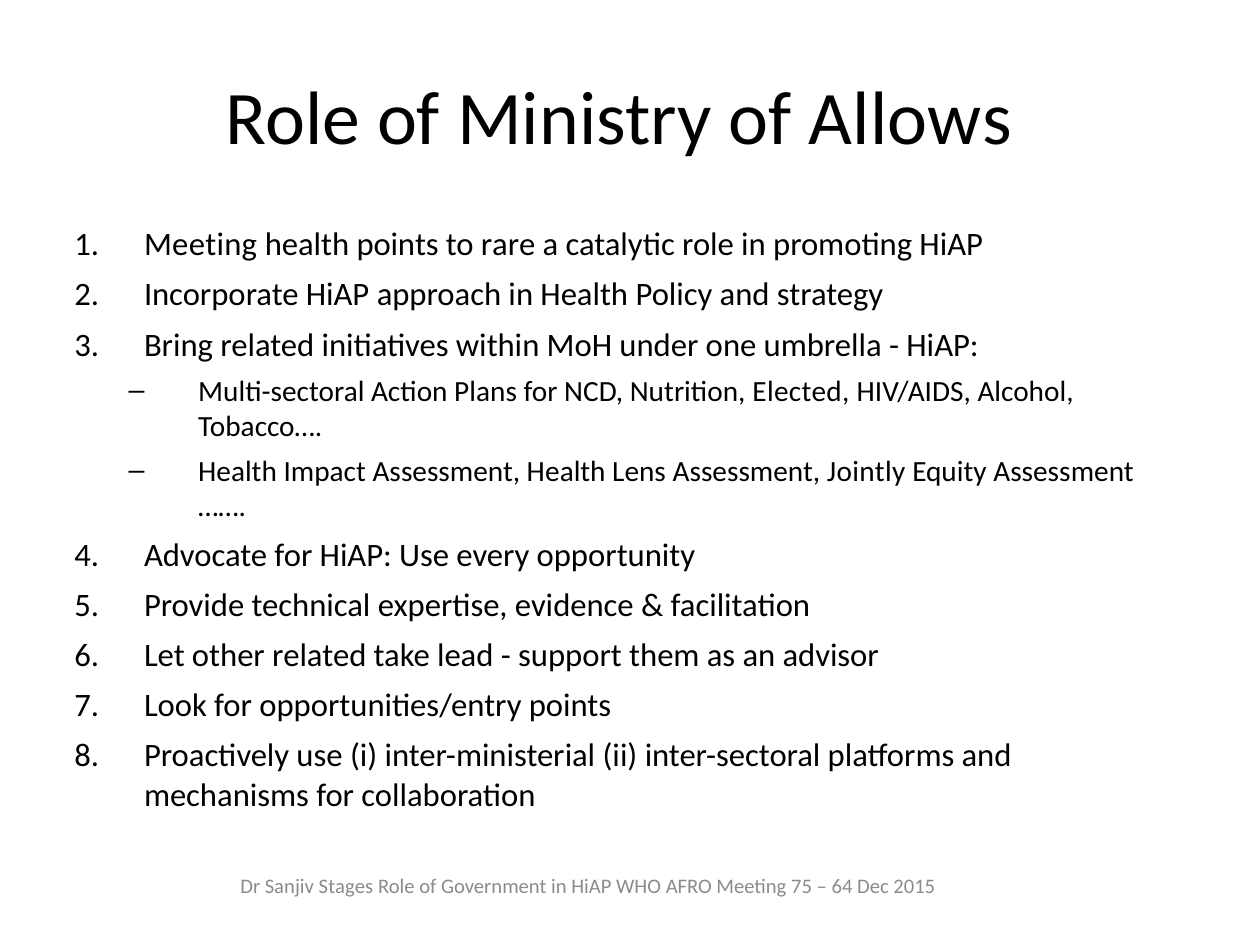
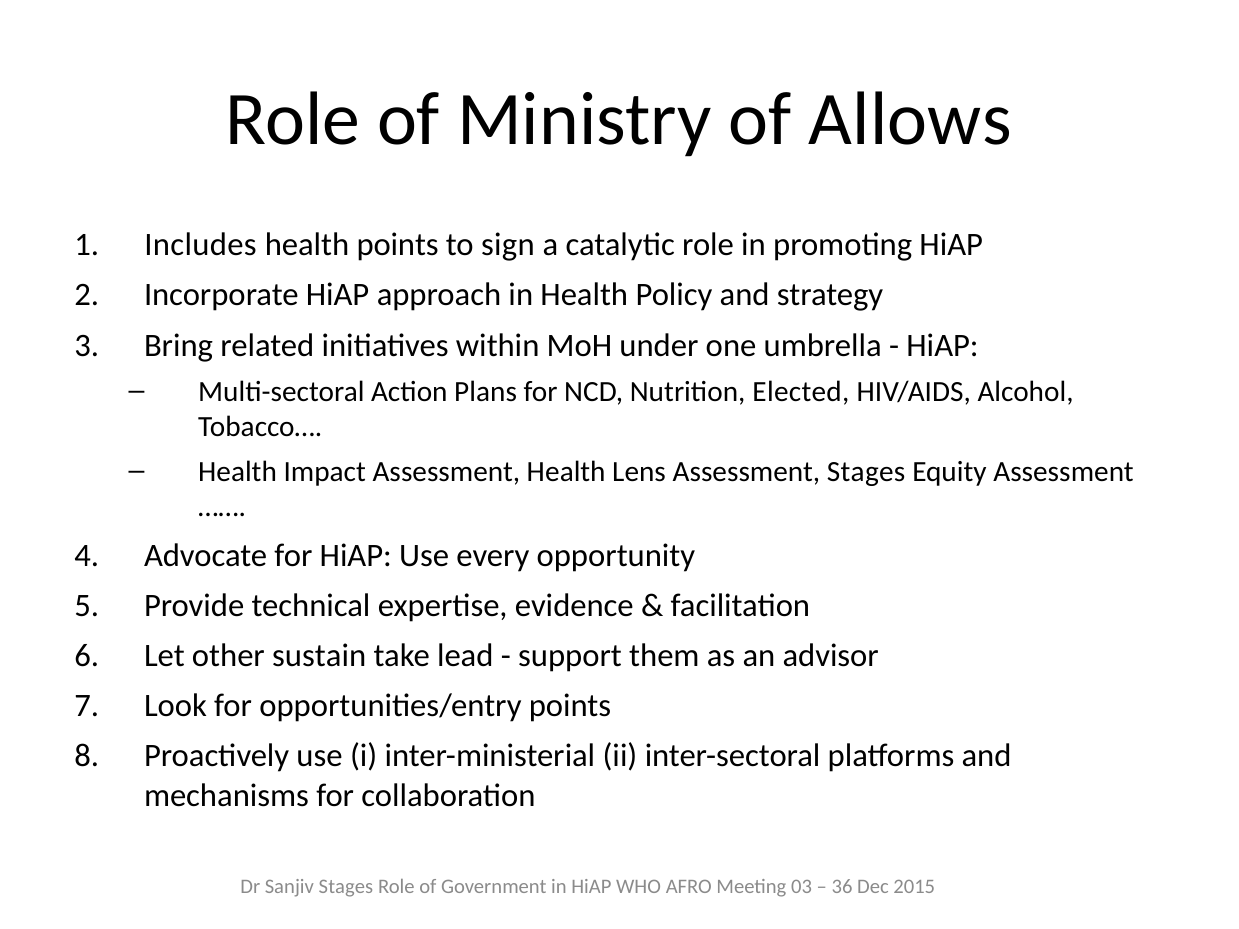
Meeting: Meeting -> Includes (201, 245)
rare: rare -> sign (508, 245)
Assessment Jointly: Jointly -> Stages (866, 472)
other related: related -> sustain (319, 656)
75: 75 -> 03 (802, 887)
64: 64 -> 36 (842, 887)
